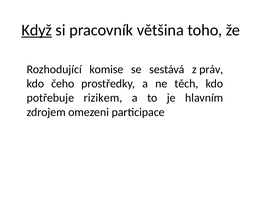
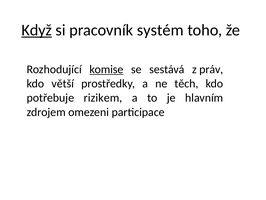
většina: většina -> systém (160, 30)
komise underline: none -> present (106, 69)
čeho: čeho -> větší (63, 83)
